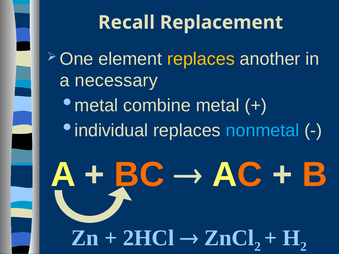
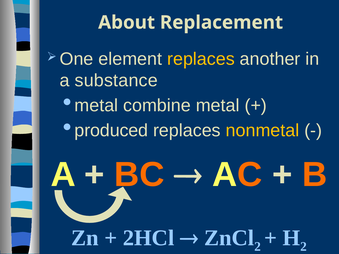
Recall: Recall -> About (127, 22)
necessary: necessary -> substance (116, 81)
individual: individual -> produced (111, 131)
nonmetal colour: light blue -> yellow (262, 131)
